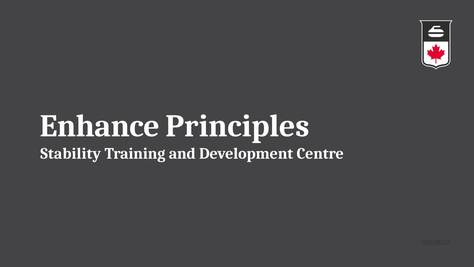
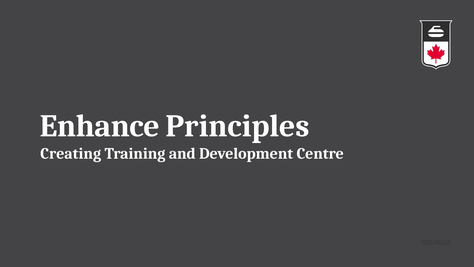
Stability: Stability -> Creating (71, 153)
